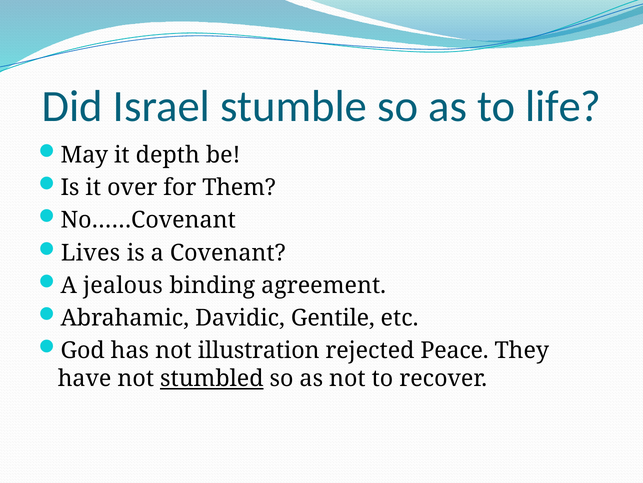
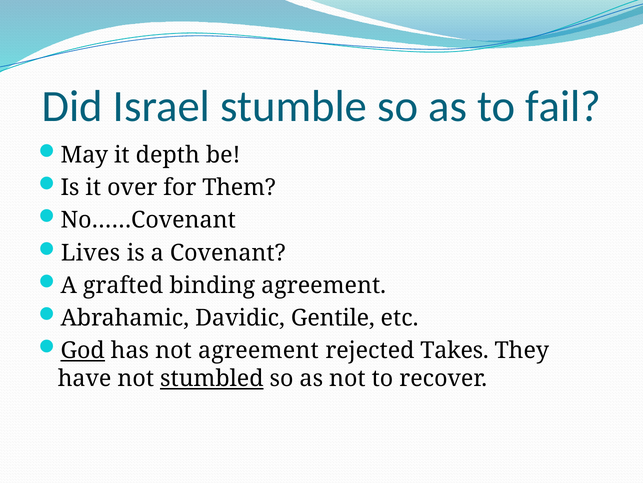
life: life -> fail (563, 106)
jealous: jealous -> grafted (123, 285)
God underline: none -> present (83, 350)
not illustration: illustration -> agreement (258, 350)
Peace: Peace -> Takes (455, 350)
